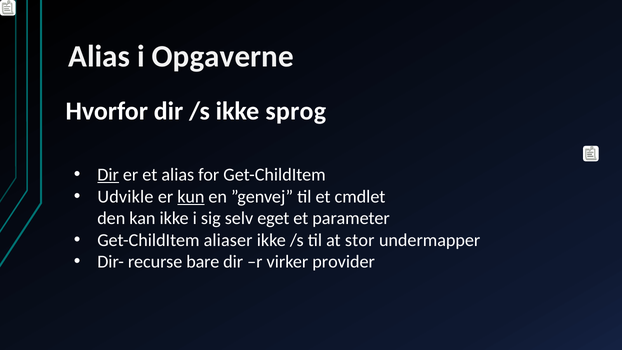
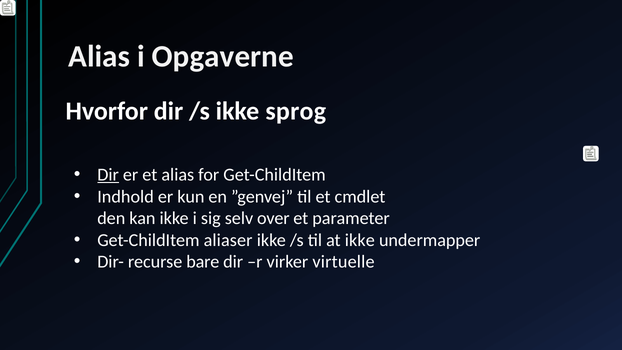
Udvikle: Udvikle -> Indhold (126, 197)
kun underline: present -> none (191, 197)
eget: eget -> over (273, 218)
at stor: stor -> ikke (360, 240)
provider: provider -> virtuelle (344, 262)
